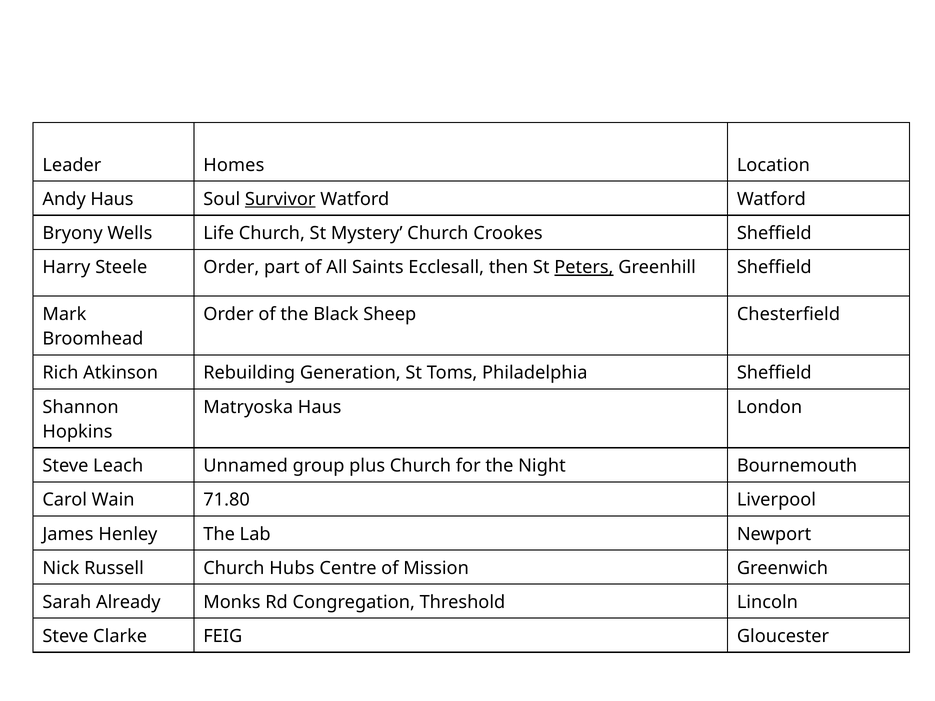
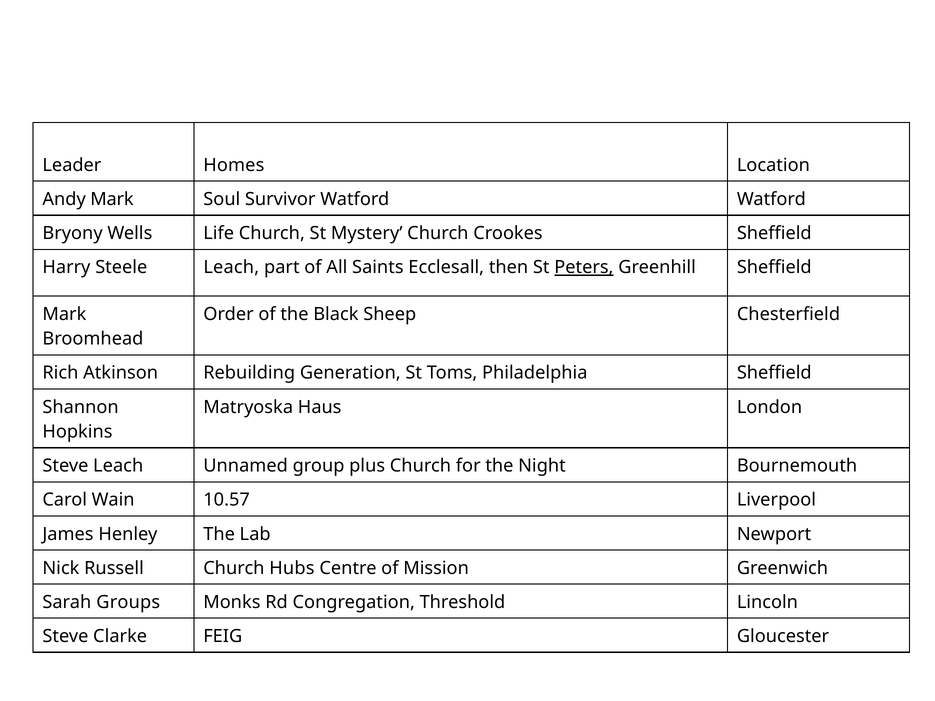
Andy Haus: Haus -> Mark (112, 199)
Survivor underline: present -> none (280, 199)
Steele Order: Order -> Leach (231, 268)
71.80: 71.80 -> 10.57 (227, 500)
Already: Already -> Groups (128, 602)
